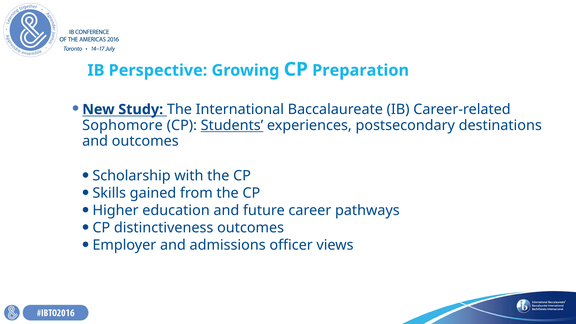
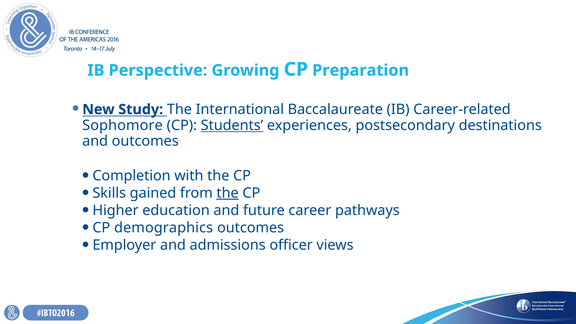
Scholarship: Scholarship -> Completion (132, 176)
the underline: none -> present (228, 193)
distinctiveness: distinctiveness -> demographics (164, 228)
